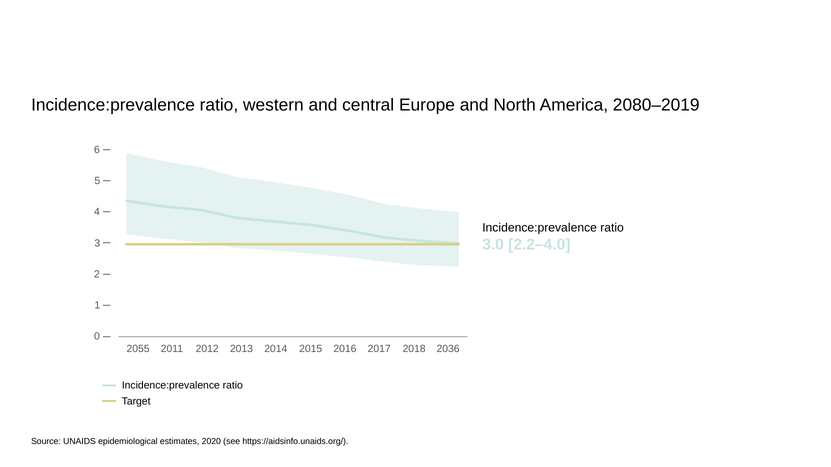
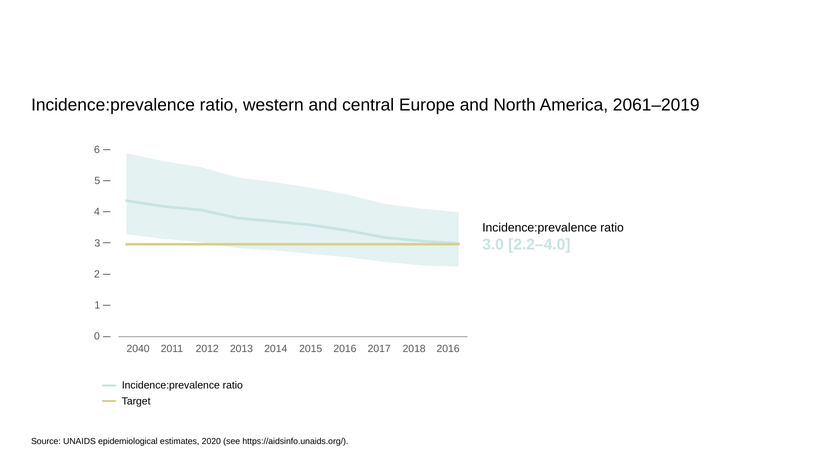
2080–2019: 2080–2019 -> 2061–2019 (656, 105)
2055: 2055 -> 2040 (138, 349)
2018 2036: 2036 -> 2016 (448, 349)
